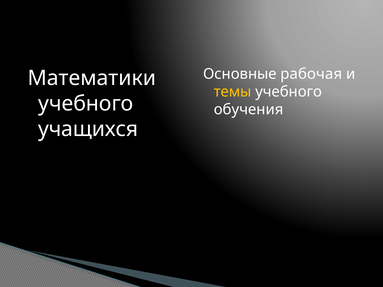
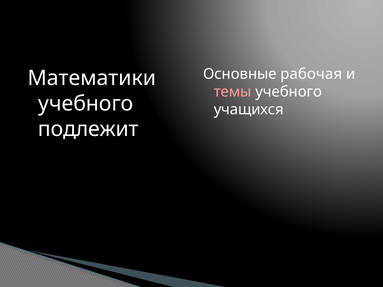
темы colour: yellow -> pink (233, 92)
обучения: обучения -> учащихся (249, 110)
учащихся: учащихся -> подлежит (88, 129)
